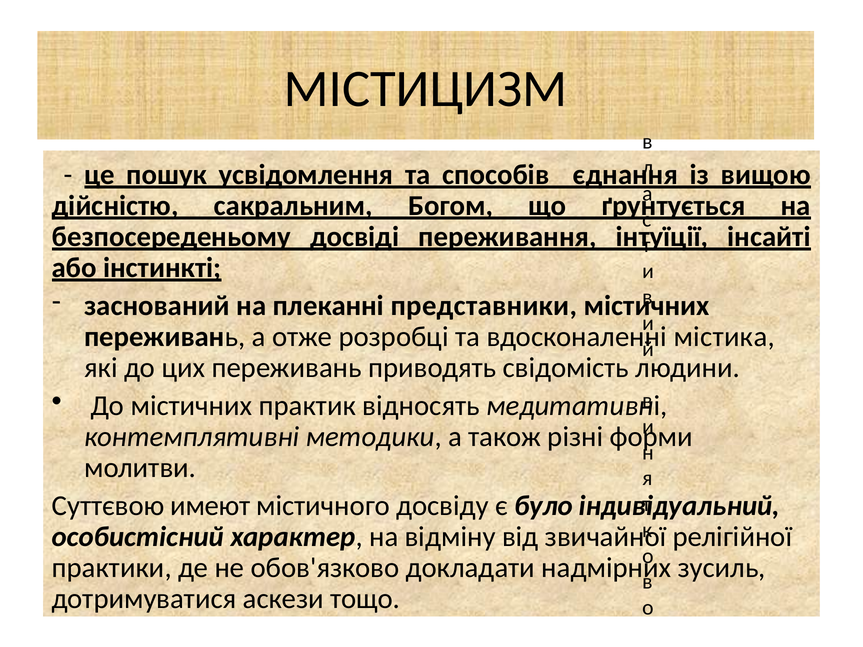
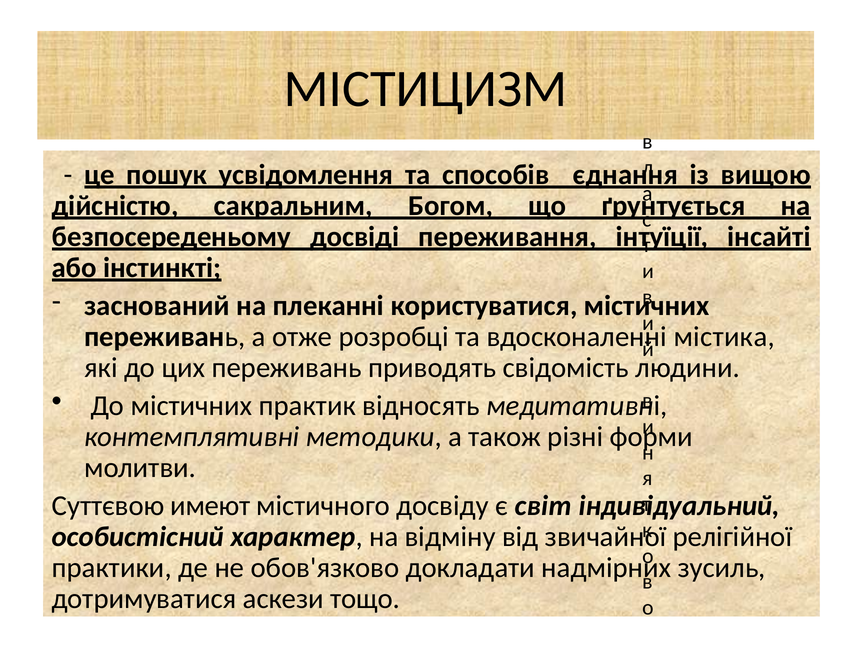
представники: представники -> користуватися (484, 306)
було: було -> світ (543, 506)
